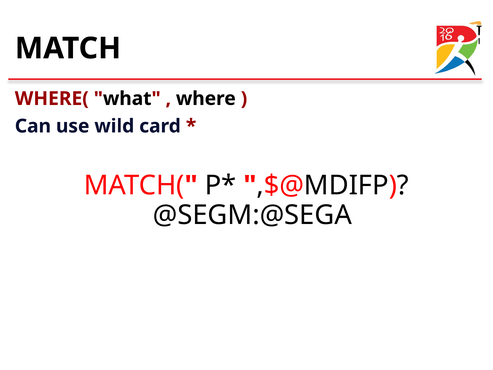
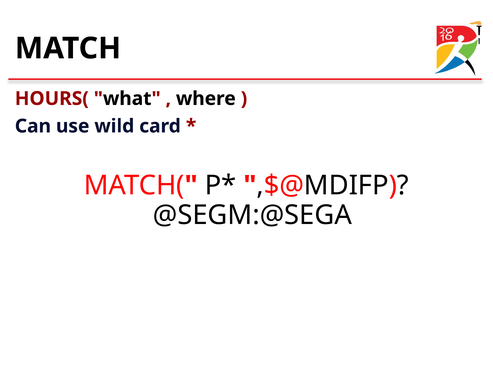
WHERE(: WHERE( -> HOURS( (52, 99)
